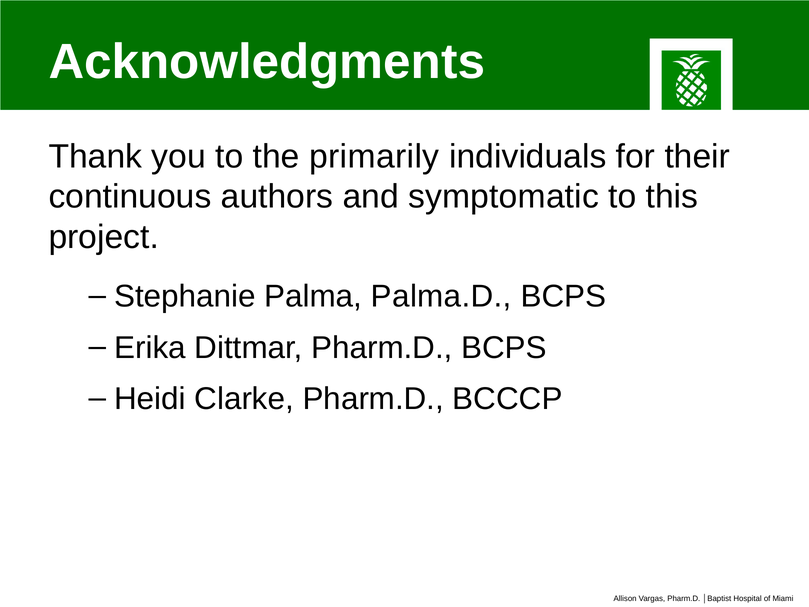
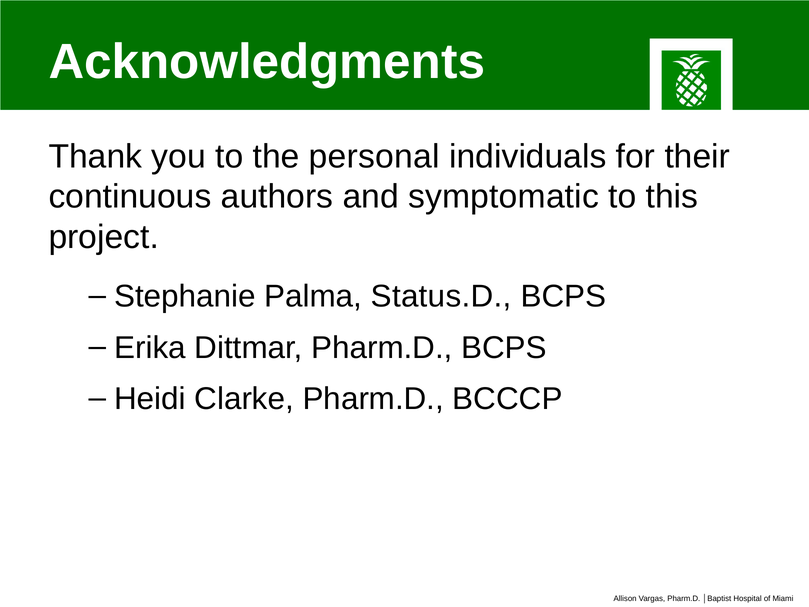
primarily: primarily -> personal (374, 156)
Palma.D: Palma.D -> Status.D (441, 296)
